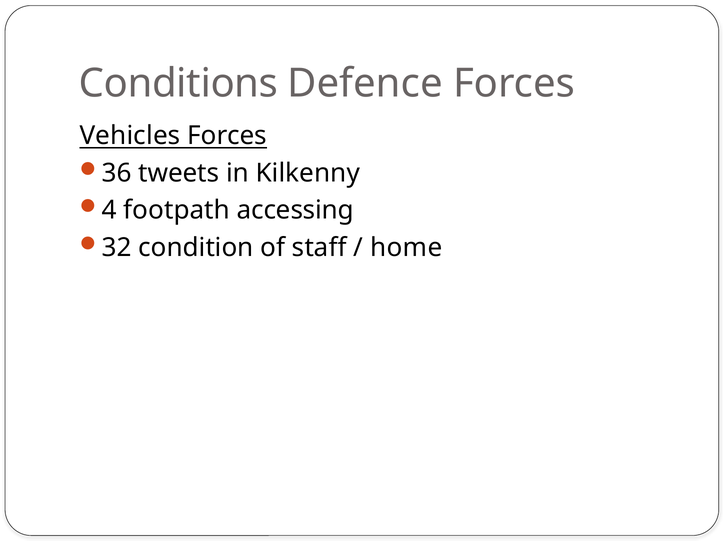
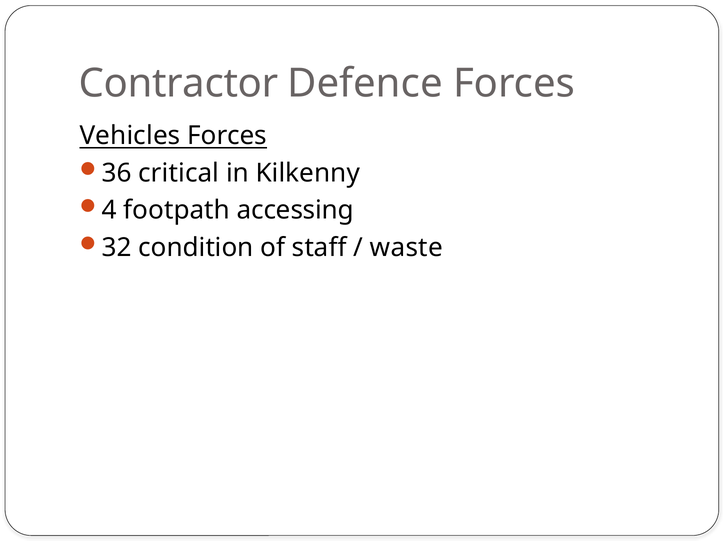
Conditions: Conditions -> Contractor (178, 84)
tweets: tweets -> critical (179, 173)
home: home -> waste (406, 248)
